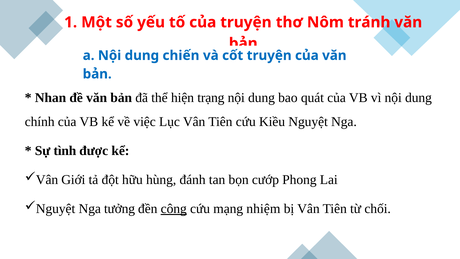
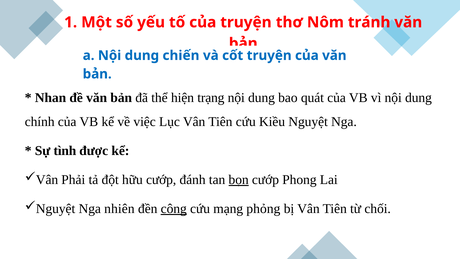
Giới: Giới -> Phải (73, 180)
hữu hùng: hùng -> cướp (161, 180)
bọn underline: none -> present (239, 180)
tưởng: tưởng -> nhiên (119, 209)
nhiệm: nhiệm -> phỏng (263, 209)
